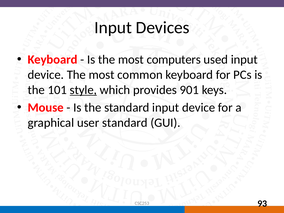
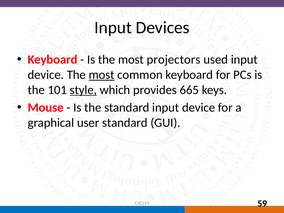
computers: computers -> projectors (174, 60)
most underline: none -> present (102, 75)
901: 901 -> 665 (189, 90)
93: 93 -> 59 (262, 204)
